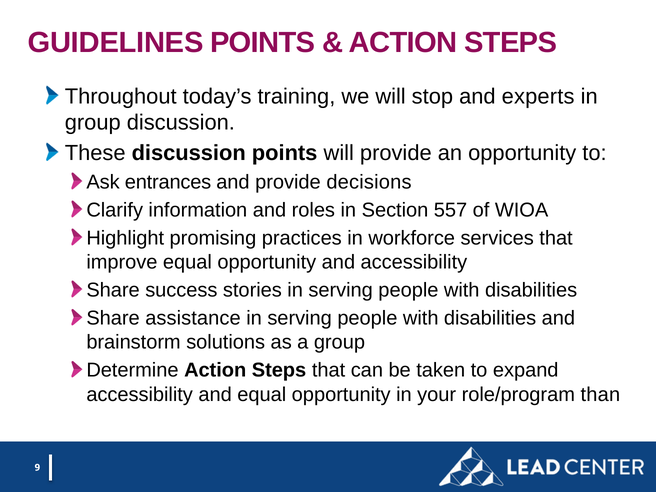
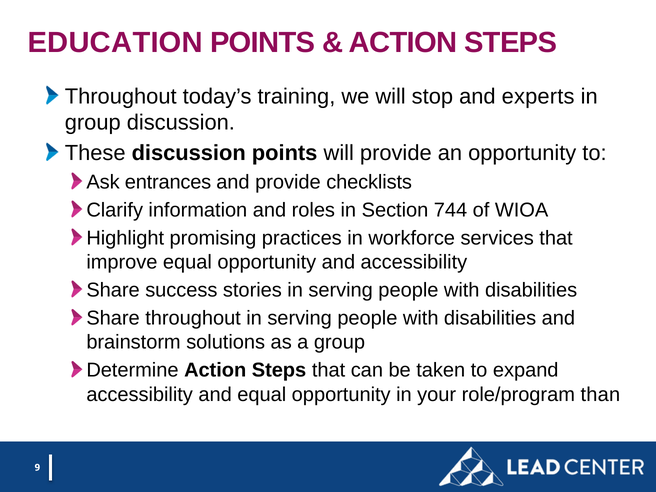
GUIDELINES: GUIDELINES -> EDUCATION (115, 43)
decisions: decisions -> checklists (369, 182)
557: 557 -> 744 (451, 210)
Share assistance: assistance -> throughout (193, 318)
